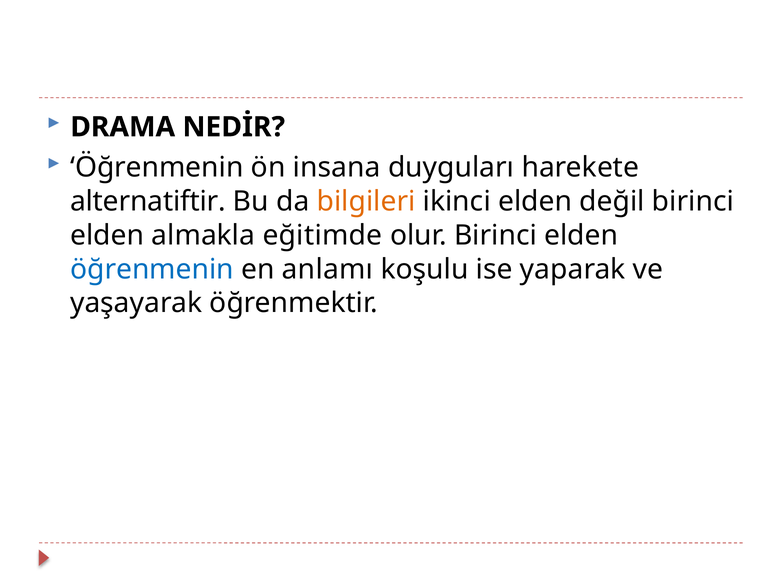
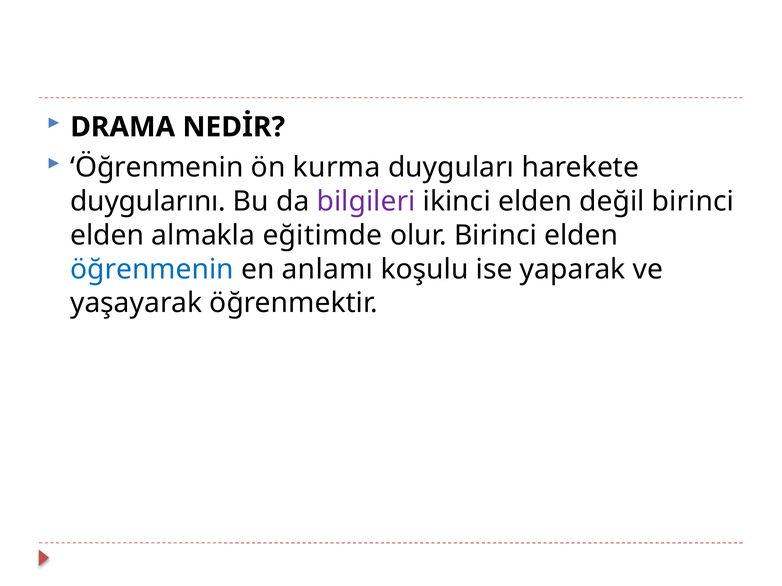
insana: insana -> kurma (337, 168)
alternatiftir: alternatiftir -> duygularını (148, 202)
bilgileri colour: orange -> purple (366, 202)
